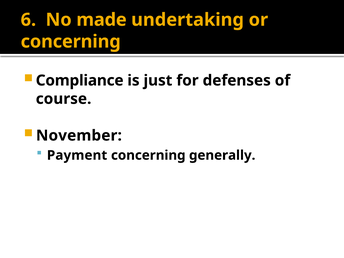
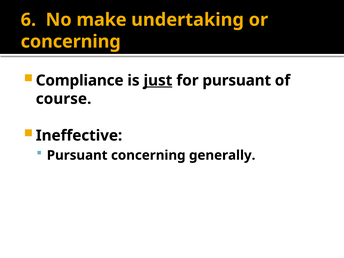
made: made -> make (102, 20)
just underline: none -> present (158, 80)
for defenses: defenses -> pursuant (237, 80)
November: November -> Ineffective (79, 136)
Payment: Payment -> Pursuant (77, 155)
